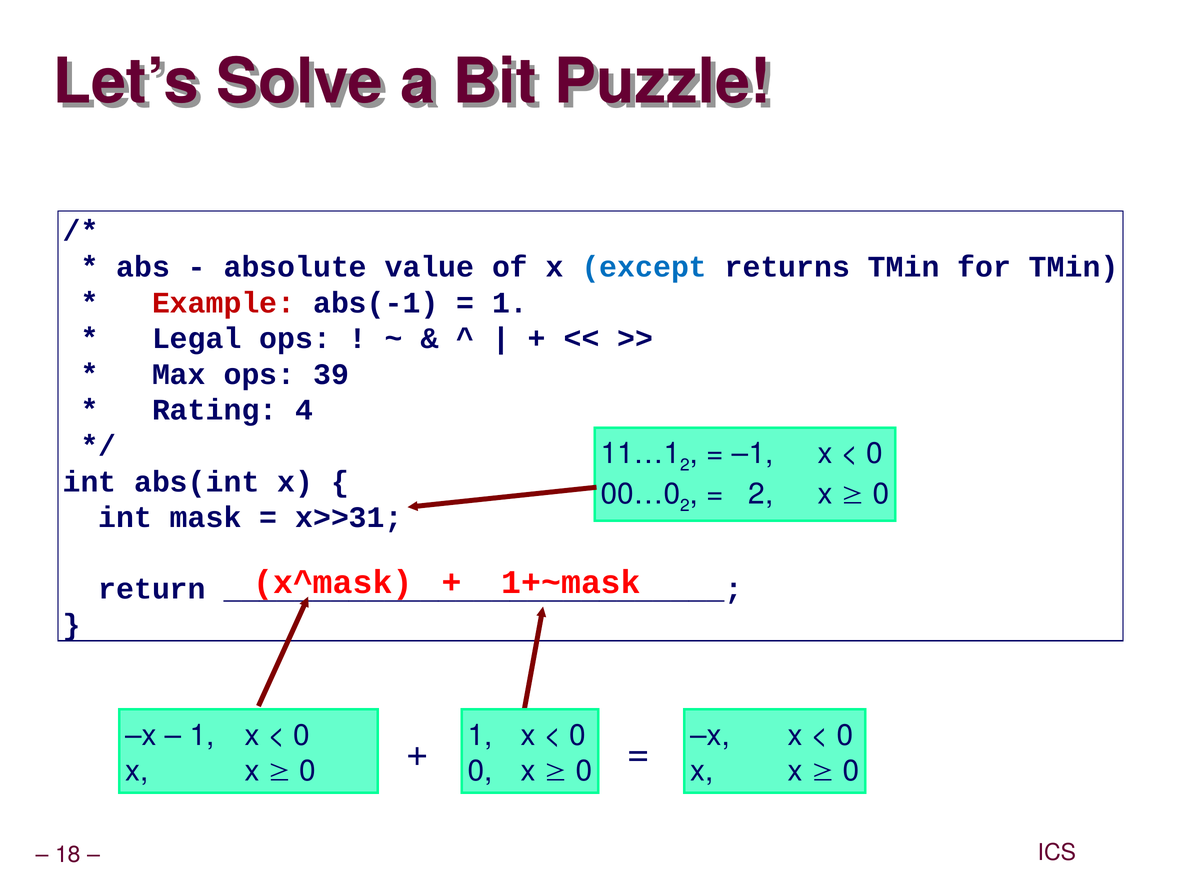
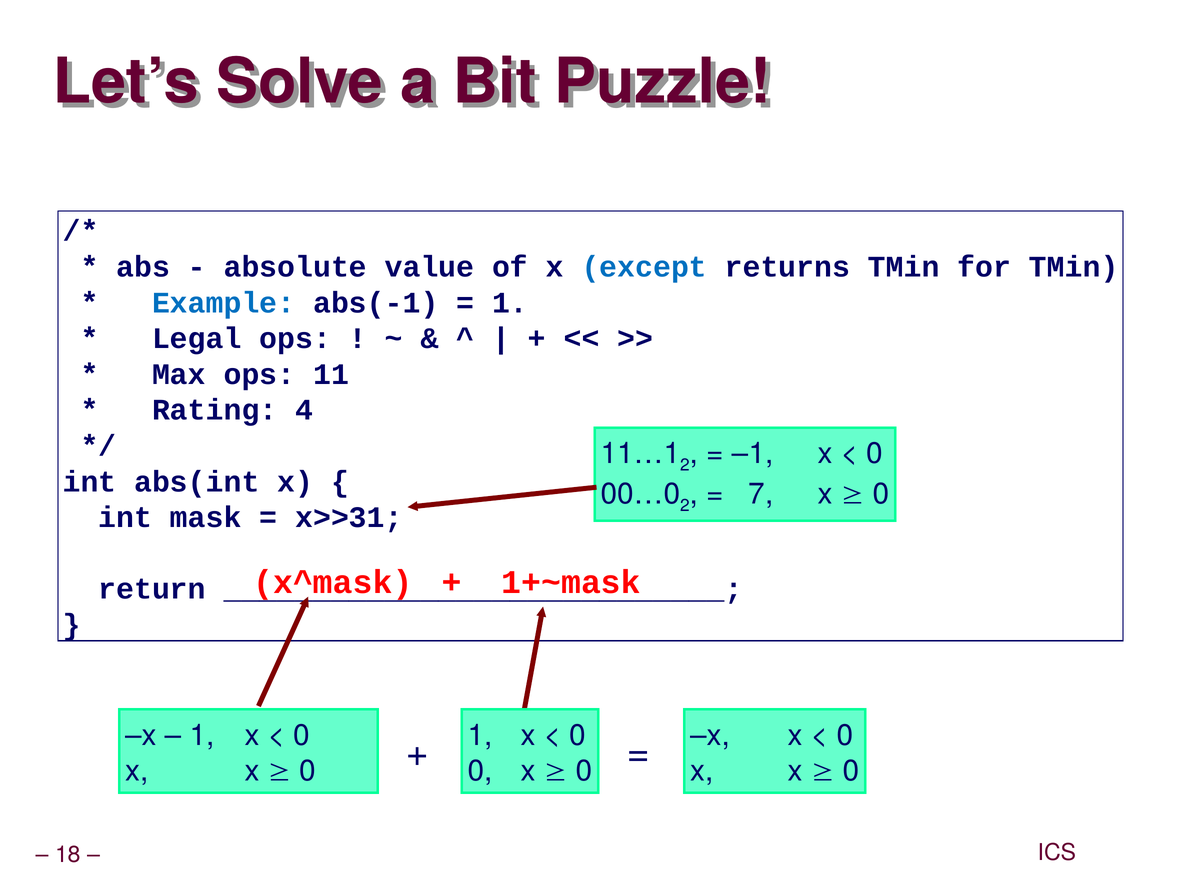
Example colour: red -> blue (224, 303)
39: 39 -> 11 (331, 374)
2: 2 -> 7 (761, 494)
